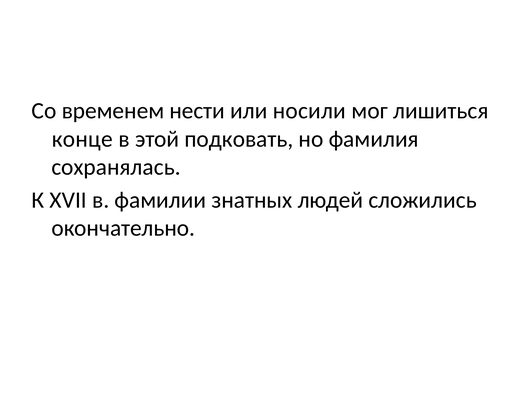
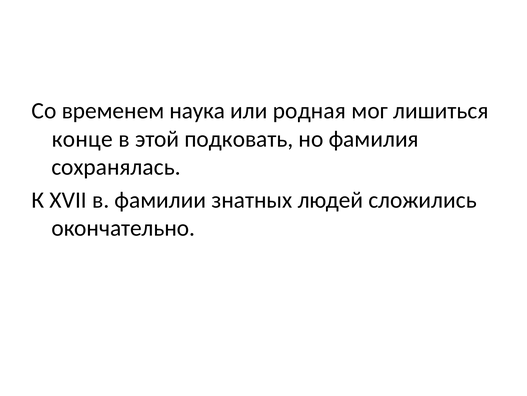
нести: нести -> наука (197, 111)
носили: носили -> родная (309, 111)
